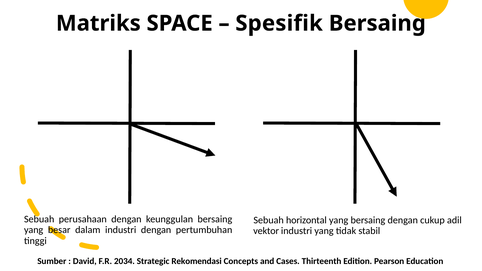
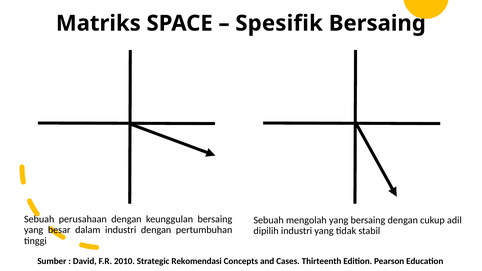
horizontal: horizontal -> mengolah (306, 220)
vektor: vektor -> dipilih (266, 231)
2034: 2034 -> 2010 (124, 261)
